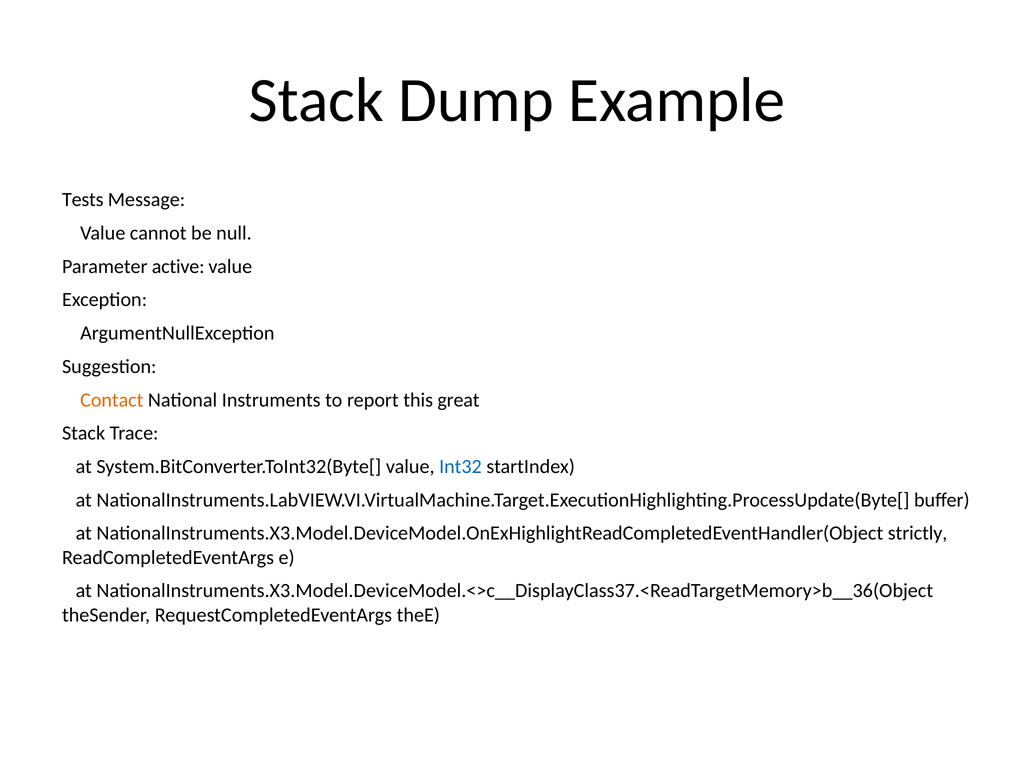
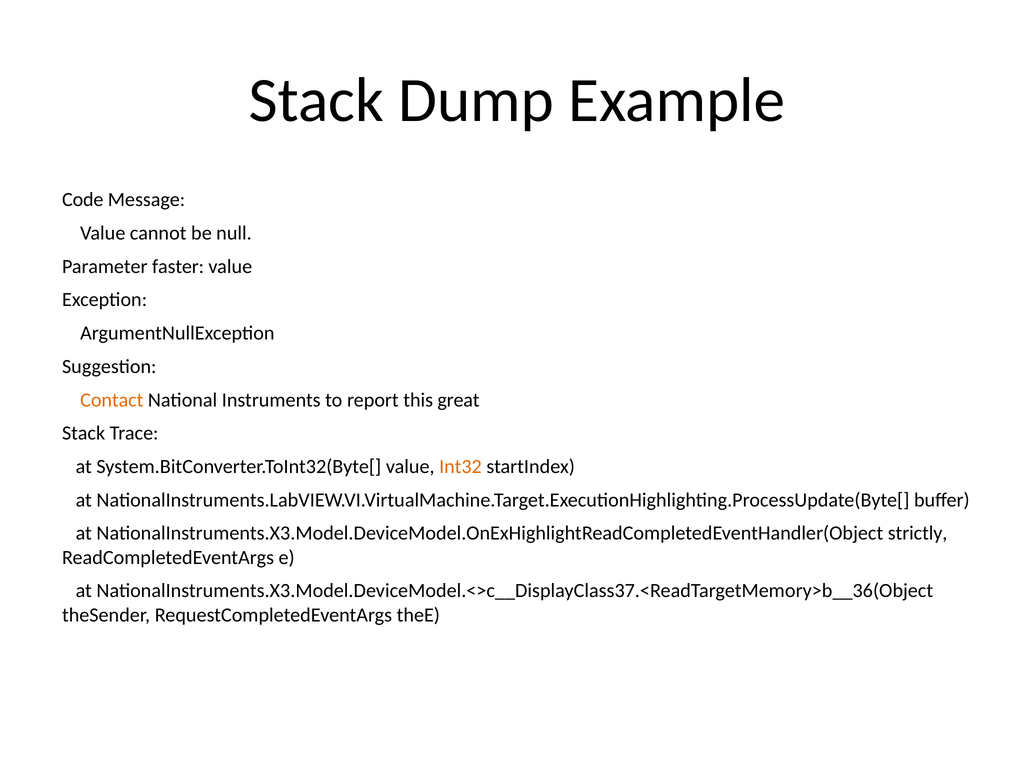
Tests: Tests -> Code (83, 200)
active: active -> faster (178, 267)
Int32 colour: blue -> orange (460, 467)
